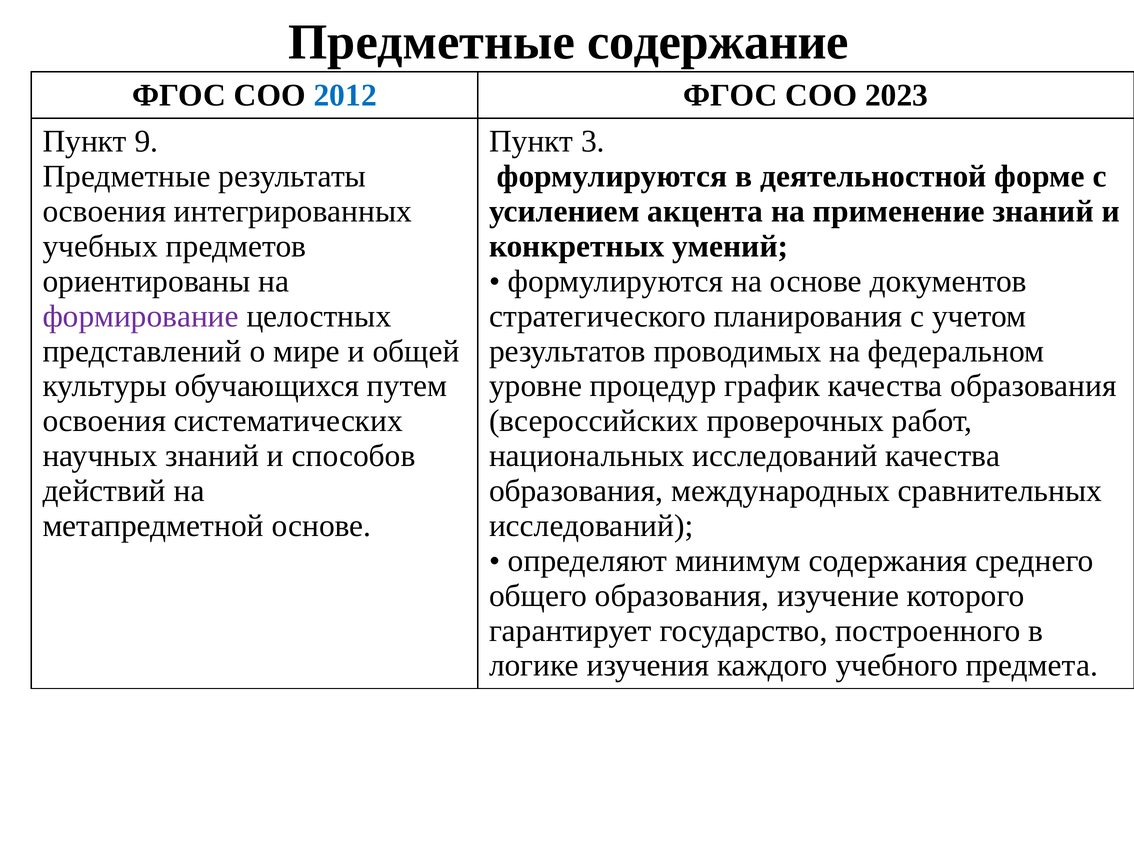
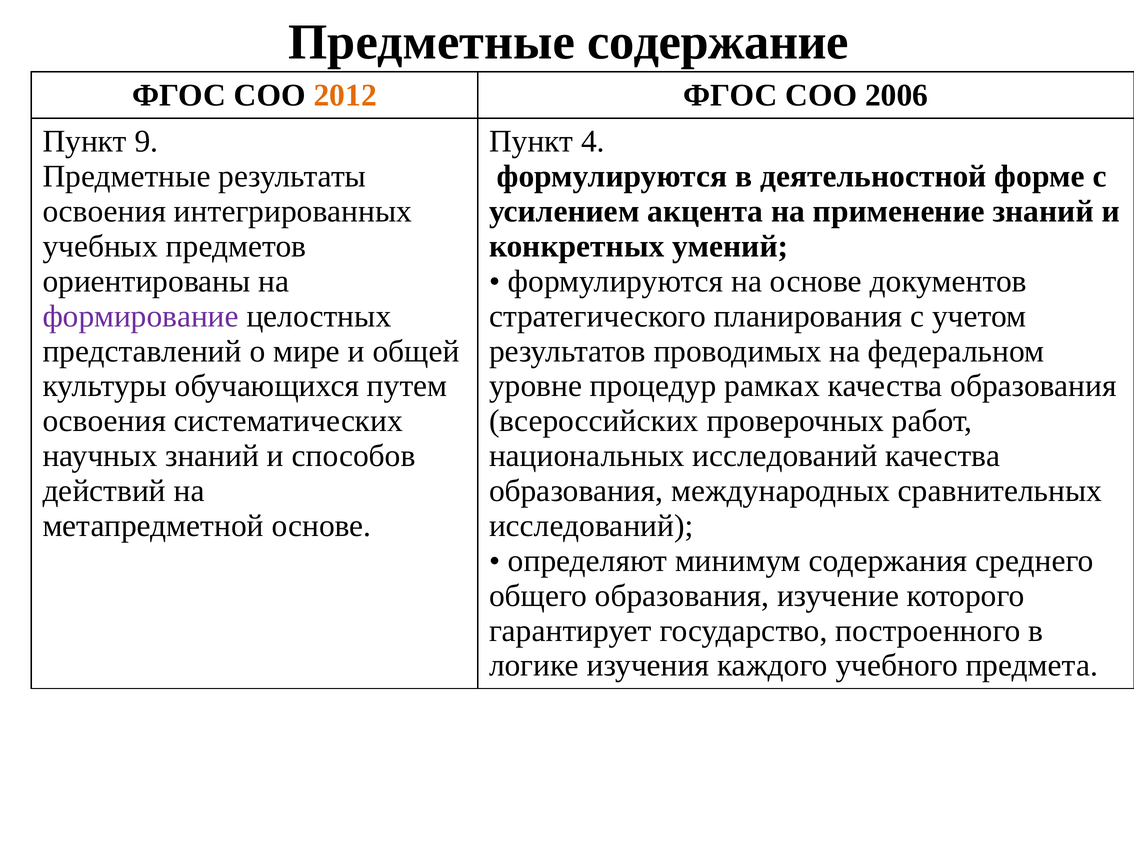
2012 colour: blue -> orange (345, 95)
2023: 2023 -> 2006 (897, 95)
3: 3 -> 4 (593, 142)
график: график -> рамках (772, 386)
